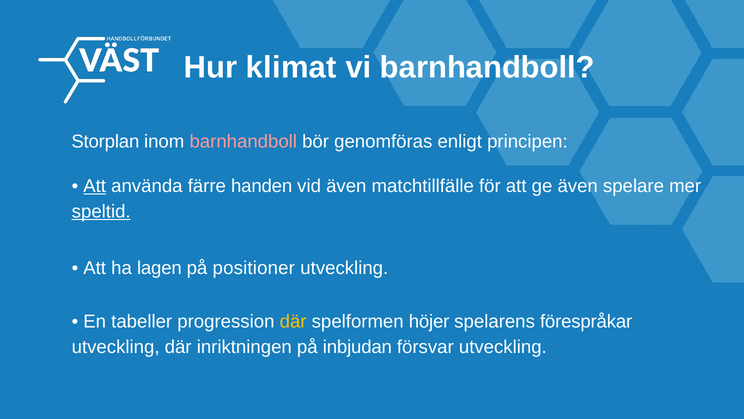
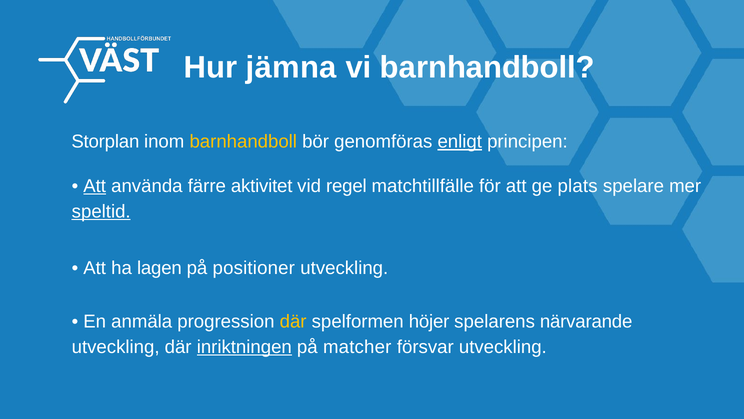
klimat: klimat -> jämna (291, 67)
barnhandboll colour: pink -> yellow (243, 142)
enligt underline: none -> present (460, 142)
handen: handen -> aktivitet (262, 186)
vid även: även -> regel (346, 186)
ge även: även -> plats (578, 186)
tabeller: tabeller -> anmäla (142, 321)
förespråkar: förespråkar -> närvarande (586, 321)
inriktningen underline: none -> present (244, 347)
inbjudan: inbjudan -> matcher (357, 347)
